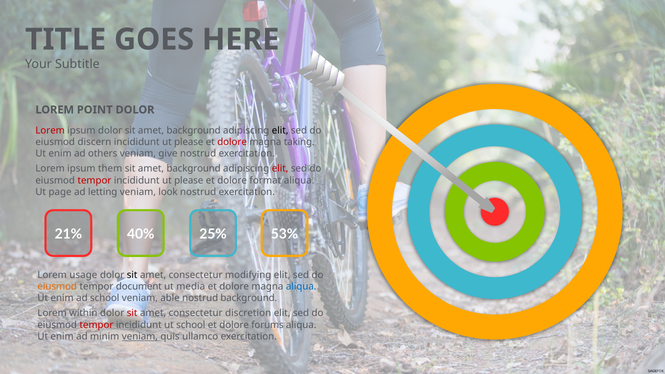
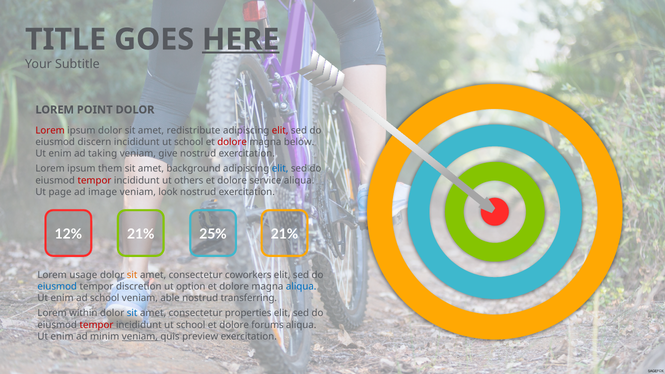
HERE underline: none -> present (241, 39)
dolor sit amet background: background -> redistribute (194, 130)
elit colour: black -> red (280, 130)
please: please -> school (189, 142)
taking: taking -> below (299, 142)
others: others -> taking (103, 154)
elit colour: red -> blue (280, 169)
please: please -> others (189, 180)
format: format -> service (265, 180)
letting: letting -> image (103, 192)
21%: 21% -> 12% (68, 234)
40%: 40% -> 21% (141, 234)
25% 53%: 53% -> 21% (284, 234)
sit colour: black -> orange (132, 275)
modifying: modifying -> coworkers (248, 275)
eiusmod colour: orange -> blue (57, 287)
document: document -> discretion (139, 287)
media: media -> option (191, 287)
nostrud background: background -> transferring (249, 298)
sit colour: red -> blue (132, 313)
discretion: discretion -> properties (248, 313)
ullamco: ullamco -> preview (200, 336)
